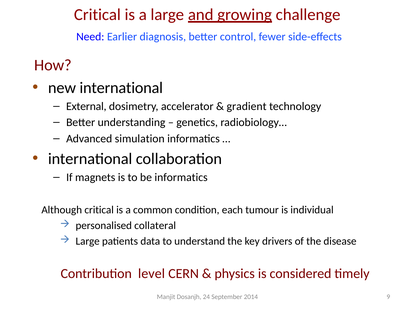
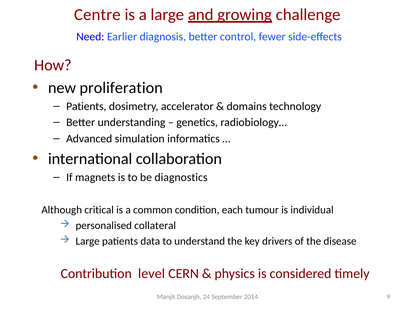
Critical: Critical -> Centre (97, 15)
new international: international -> proliferation (121, 88)
External: External -> Patients (86, 106)
gradient: gradient -> domains (247, 106)
be informatics: informatics -> diagnostics (181, 177)
